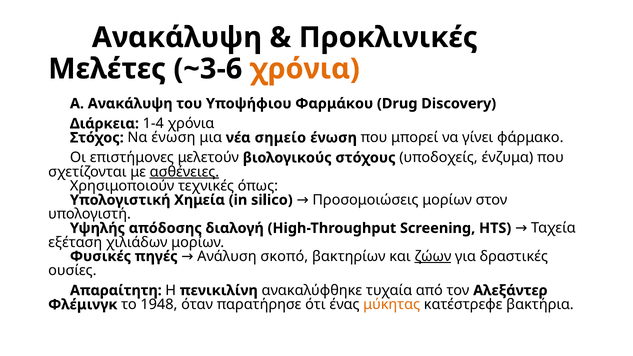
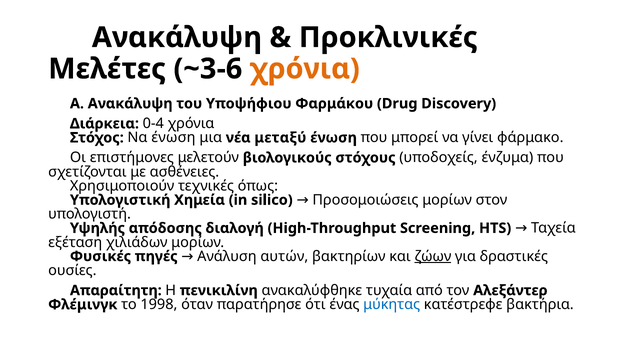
1-4: 1-4 -> 0-4 (153, 124)
σημείο: σημείο -> μεταξύ (280, 138)
ασθένειες underline: present -> none (184, 172)
σκοπό: σκοπό -> αυτών (284, 256)
1948: 1948 -> 1998 (159, 305)
μύκητας colour: orange -> blue (392, 305)
